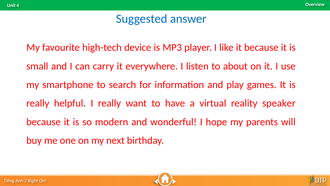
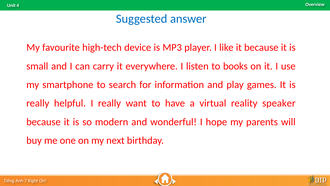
about: about -> books (235, 66)
